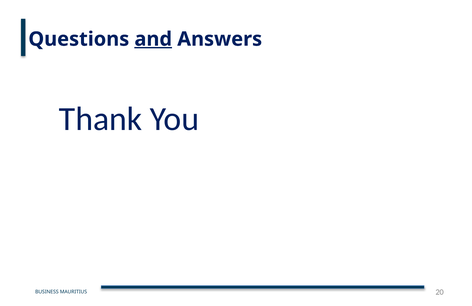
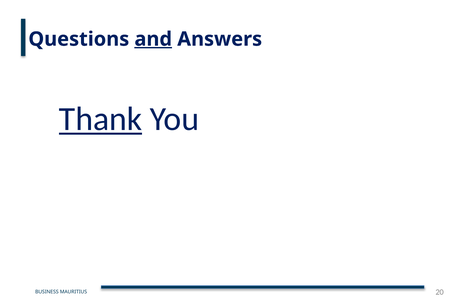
Thank underline: none -> present (101, 119)
